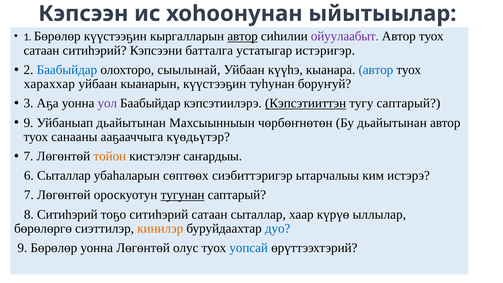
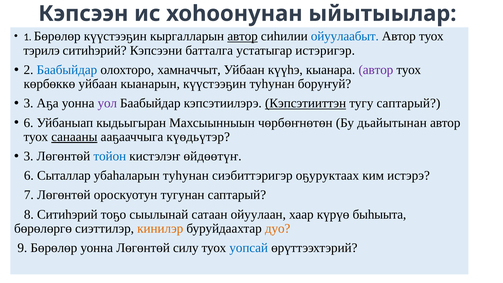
ойуулаабыт colour: purple -> blue (345, 36)
сатаан: сатаан -> тэрилэ (42, 50)
сыылынай: сыылынай -> хамначчыт (189, 70)
автор colour: blue -> purple (376, 70)
хараххар: хараххар -> көрбөккө (49, 84)
9: 9 -> 6 (28, 123)
Уйбаныап дьайытынан: дьайытынан -> кыдьыгыран (131, 123)
санааны underline: none -> present (74, 137)
7: 7 -> 3 (28, 156)
тойон colour: orange -> blue (110, 156)
саҥардыы: саҥардыы -> өйдөөтүҥ (213, 156)
убаһаларын сөптөөх: сөптөөх -> туһунан (186, 176)
ытарчалыы: ытарчалыы -> оҕуруктаах (327, 176)
тугунан underline: present -> none (183, 195)
тоҕо ситиһэрий: ситиһэрий -> сыылынай (159, 214)
сатаан сыталлар: сыталлар -> ойуулаан (258, 214)
ыллылар: ыллылар -> быһыыта (379, 214)
дуо colour: blue -> orange (278, 228)
олус: олус -> силу (186, 248)
